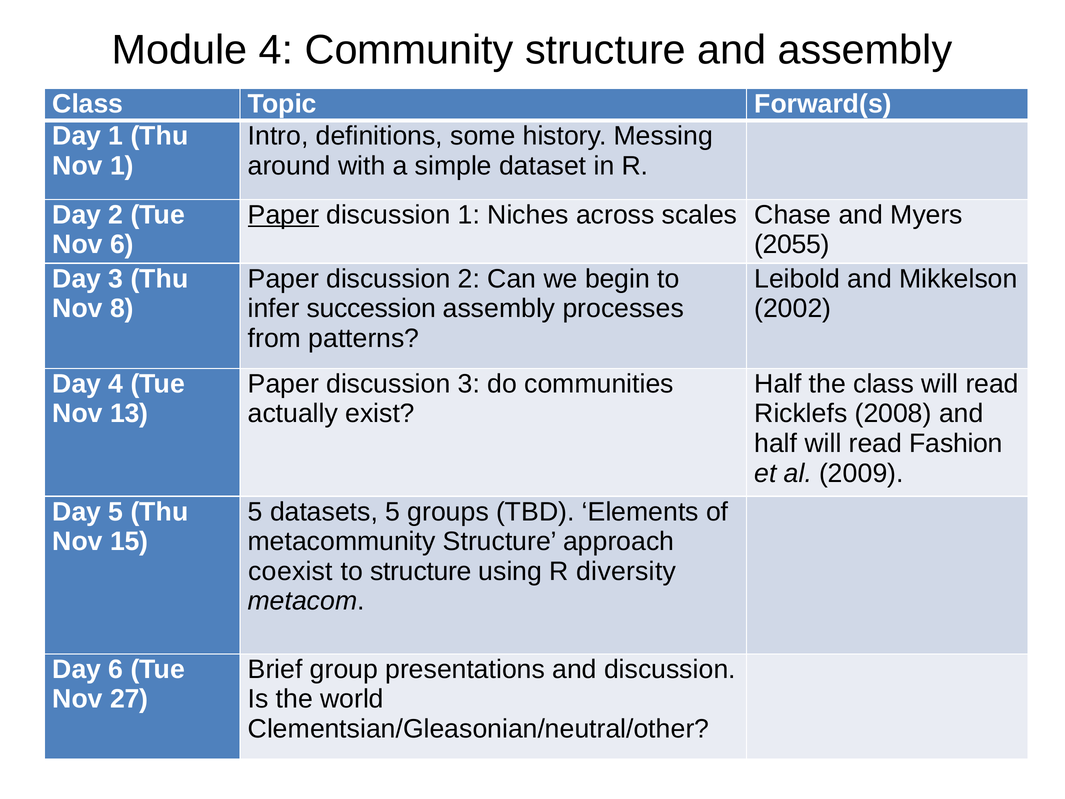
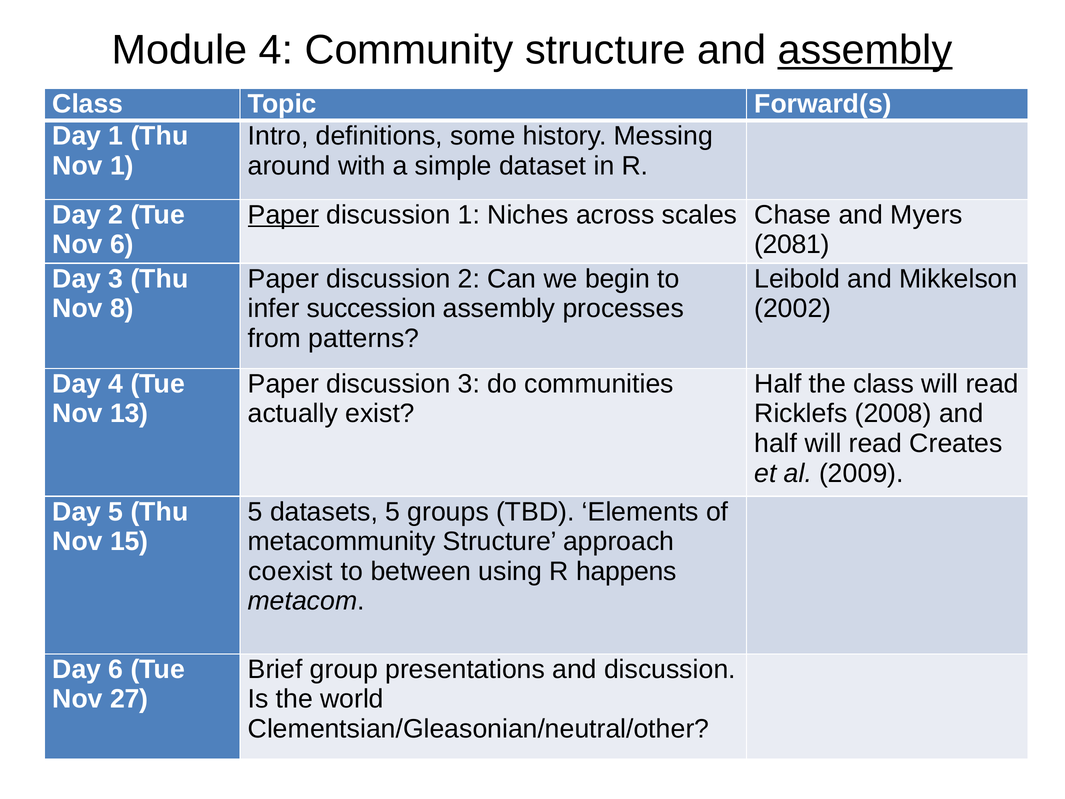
assembly underline: none -> present (865, 50)
2055: 2055 -> 2081 (792, 245)
Fashion: Fashion -> Creates (956, 443)
to structure: structure -> between (421, 571)
diversity: diversity -> happens (626, 571)
